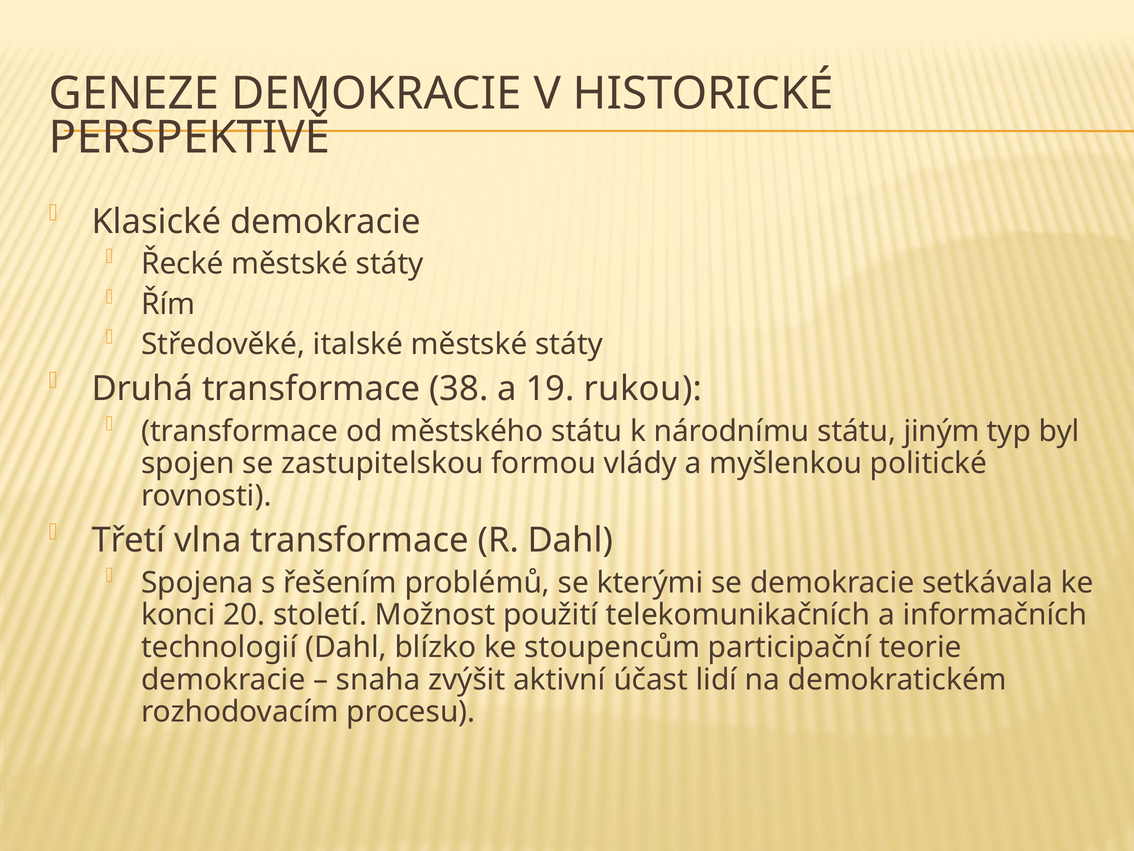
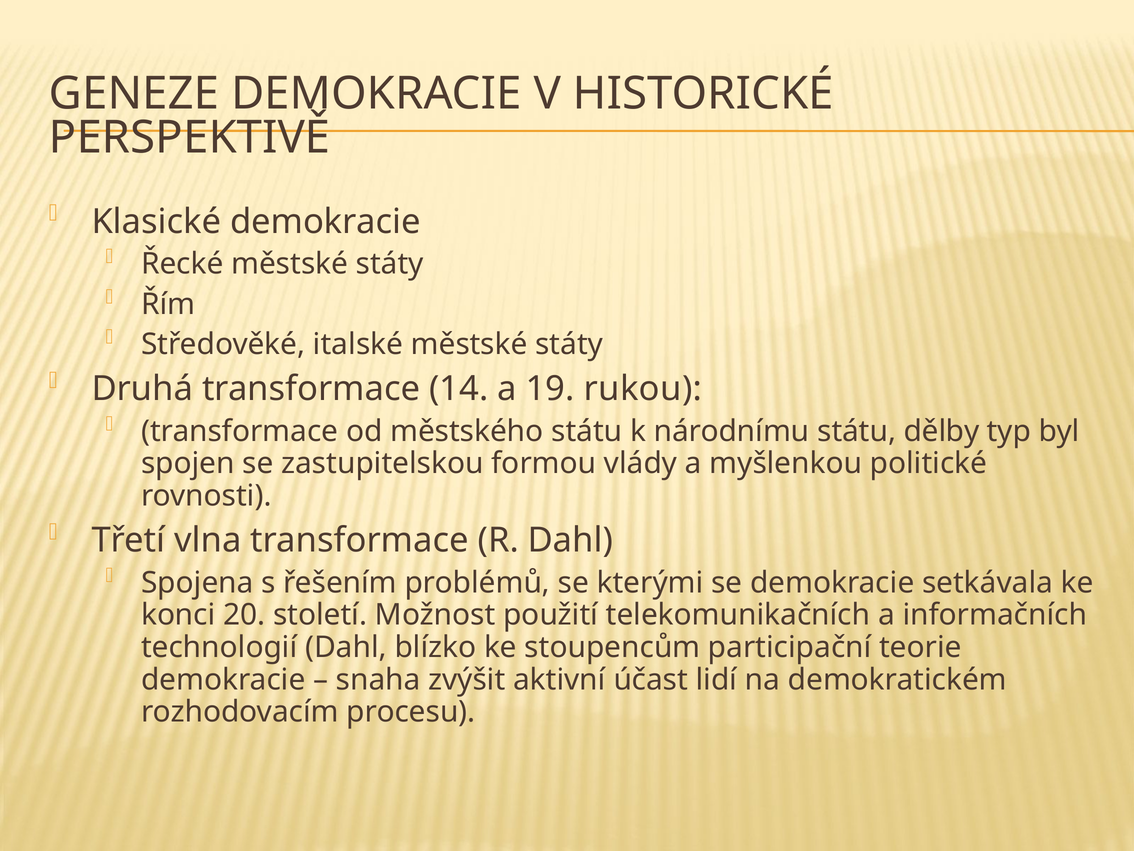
38: 38 -> 14 (459, 389)
jiným: jiným -> dělby (942, 431)
